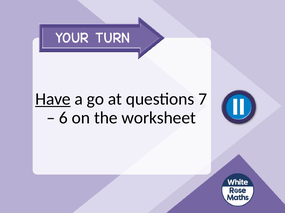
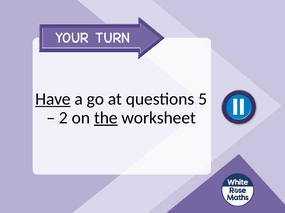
7: 7 -> 5 (203, 99)
6: 6 -> 2 (63, 118)
the underline: none -> present (106, 118)
